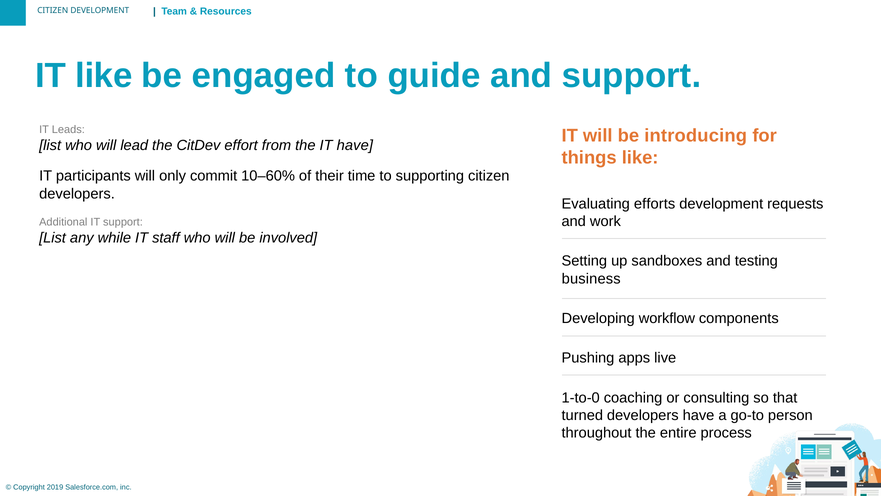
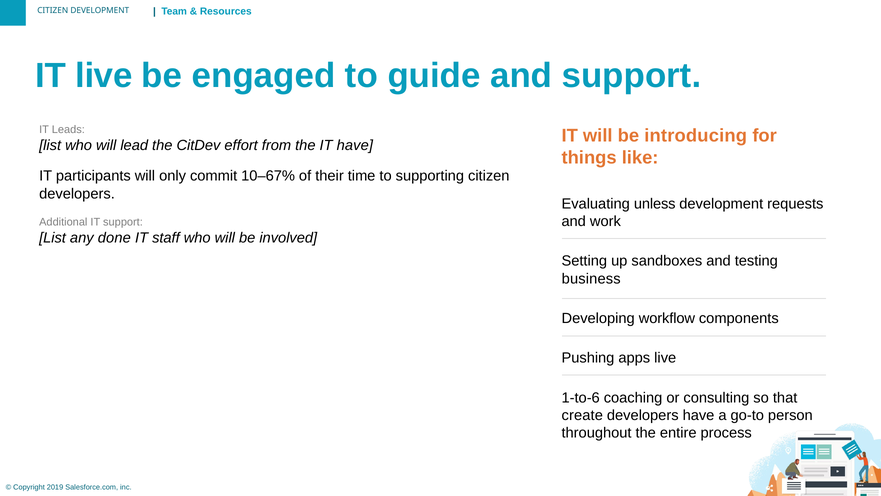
IT like: like -> live (104, 76)
10–60%: 10–60% -> 10–67% (268, 176)
efforts: efforts -> unless (655, 204)
while: while -> done (114, 238)
1-to-0: 1-to-0 -> 1-to-6 (581, 397)
turned: turned -> create (582, 415)
